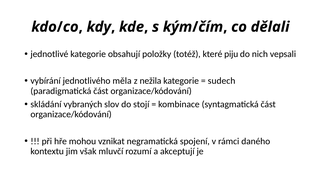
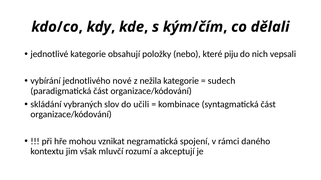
totéž: totéž -> nebo (187, 54)
měla: měla -> nové (122, 81)
stojí: stojí -> učili (141, 105)
